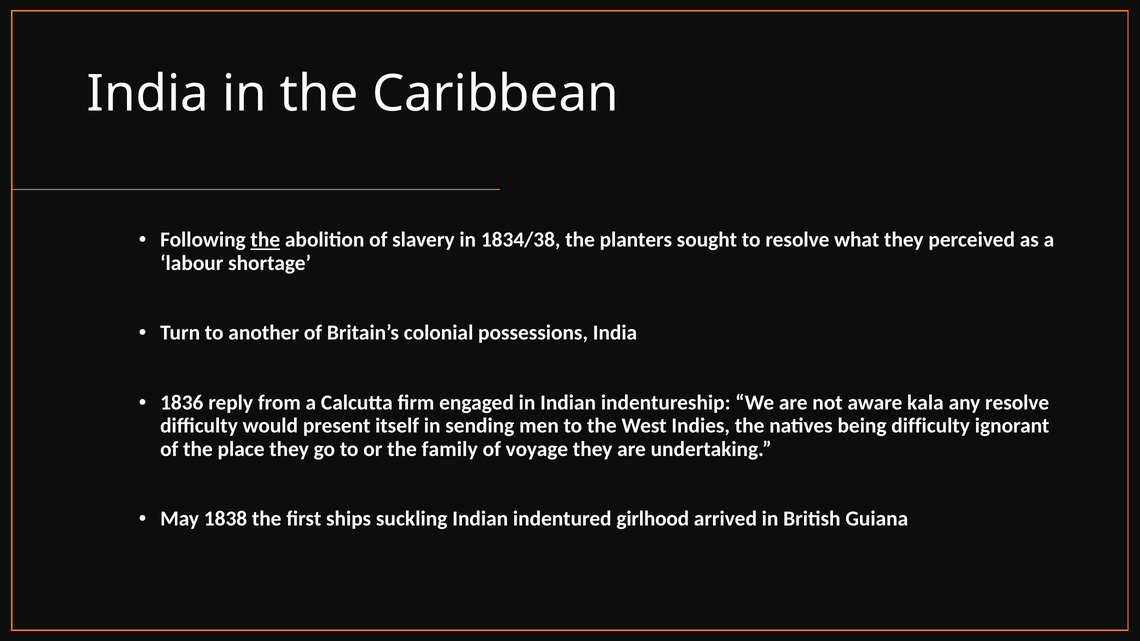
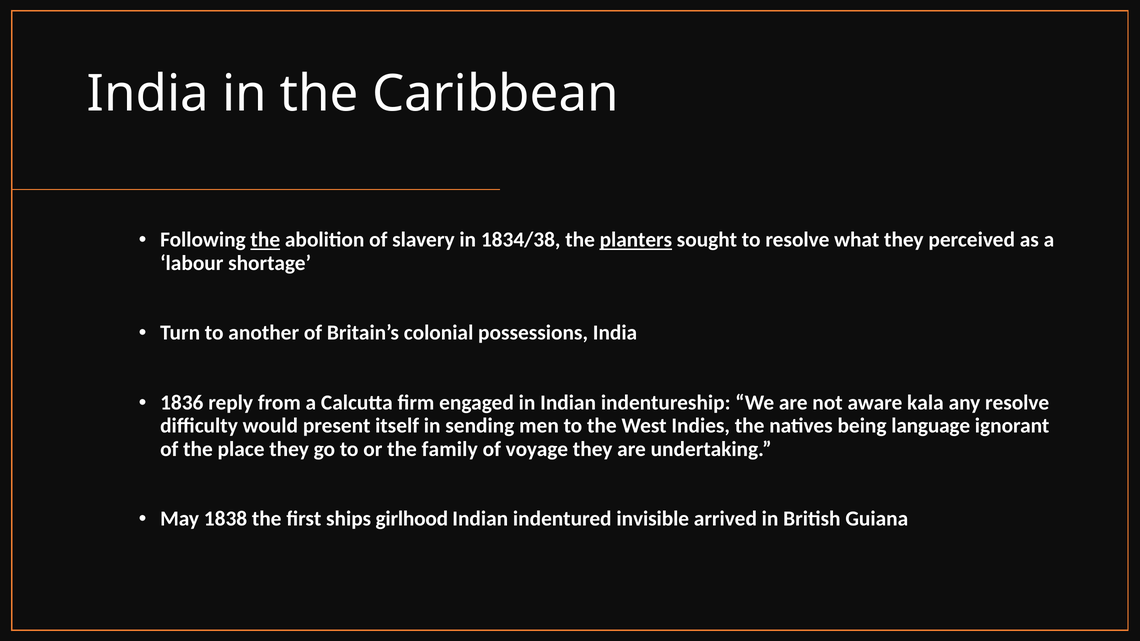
planters underline: none -> present (636, 240)
being difficulty: difficulty -> language (931, 426)
suckling: suckling -> girlhood (412, 519)
girlhood: girlhood -> invisible (653, 519)
